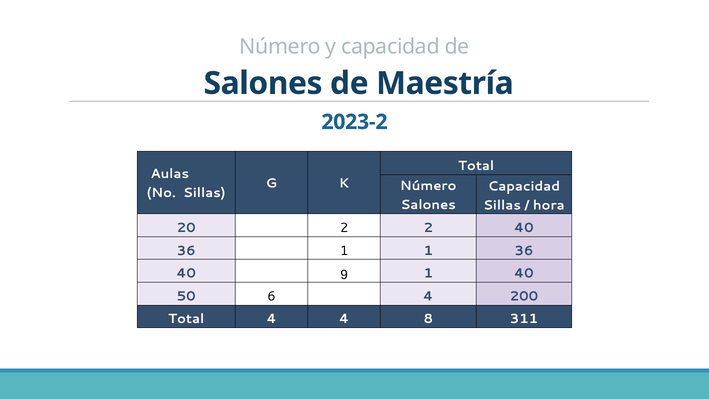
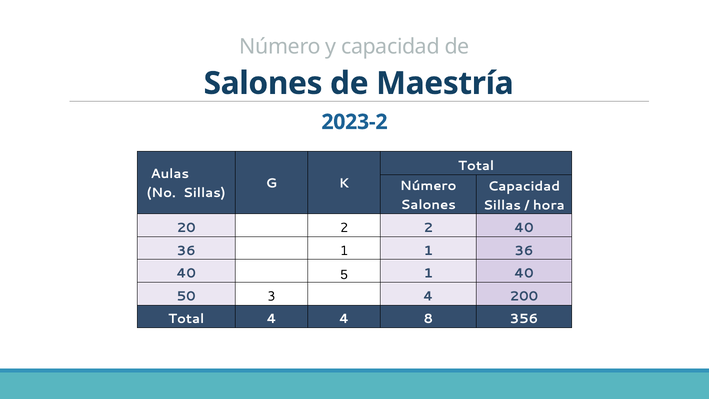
9: 9 -> 5 (344, 275)
6: 6 -> 3 (272, 296)
311: 311 -> 356 (524, 319)
